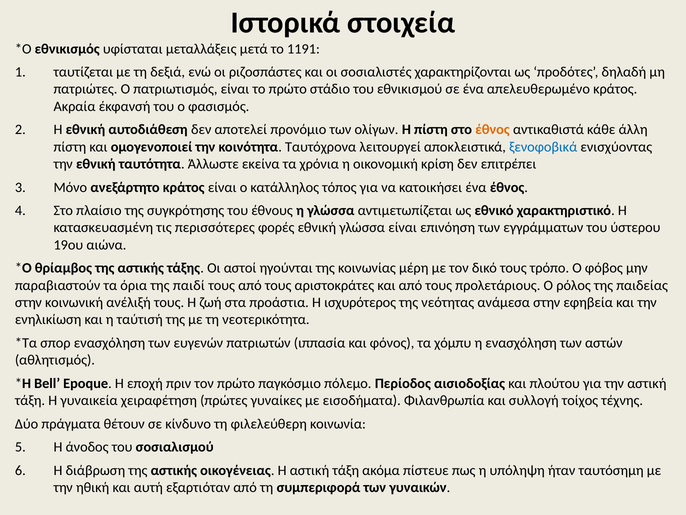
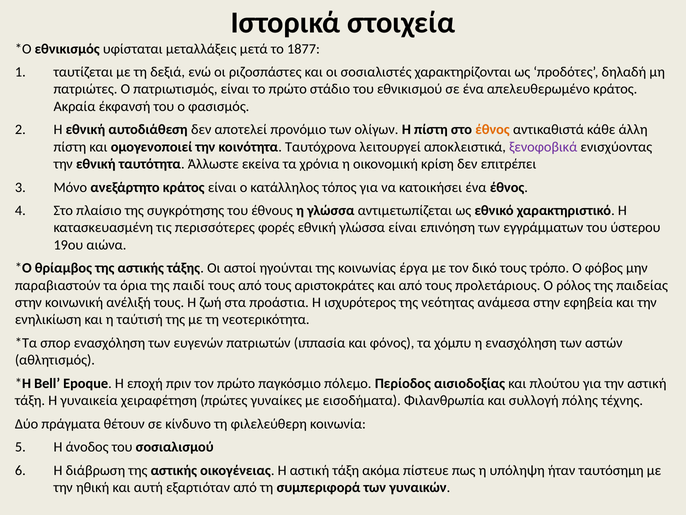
1191: 1191 -> 1877 (303, 49)
ξενοφοβικά colour: blue -> purple (543, 147)
μέρη: μέρη -> έργα (414, 268)
τοίχος: τοίχος -> πόλης (580, 400)
